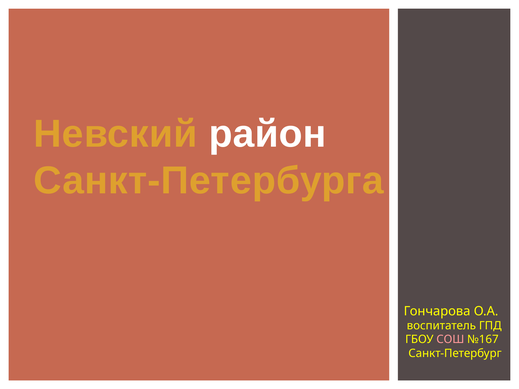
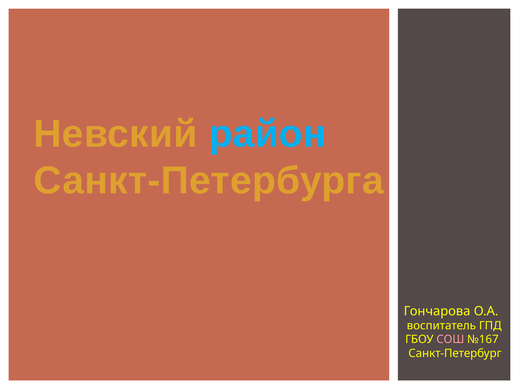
район colour: white -> light blue (268, 134)
